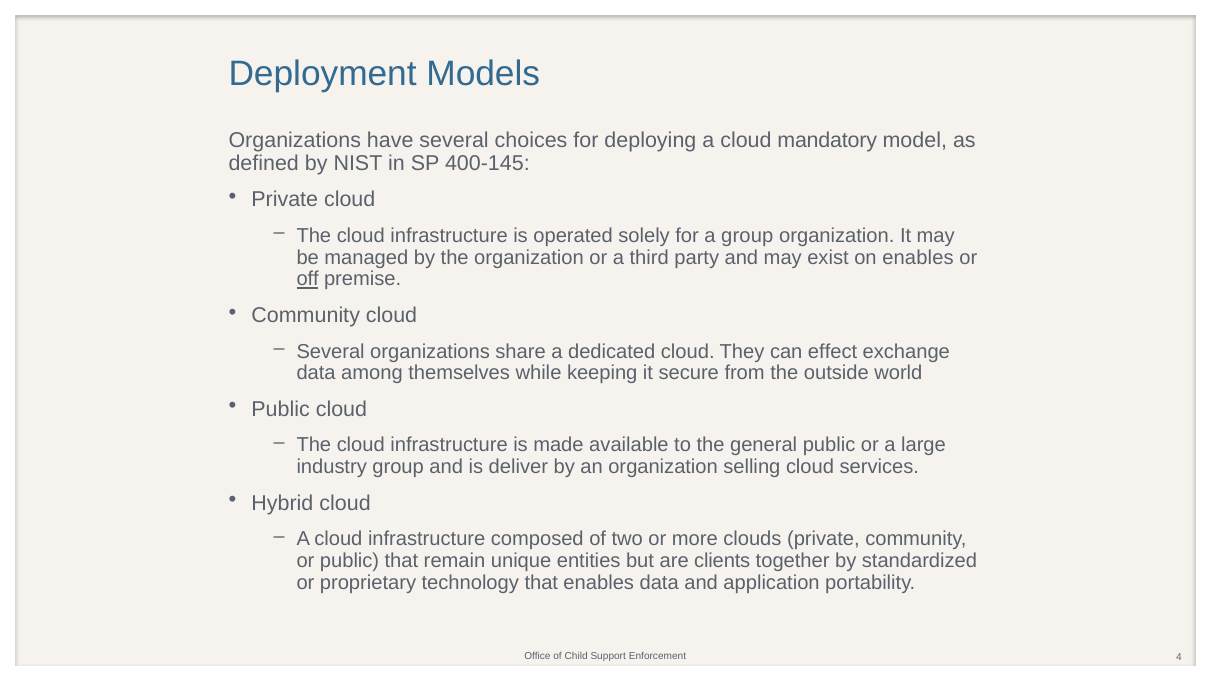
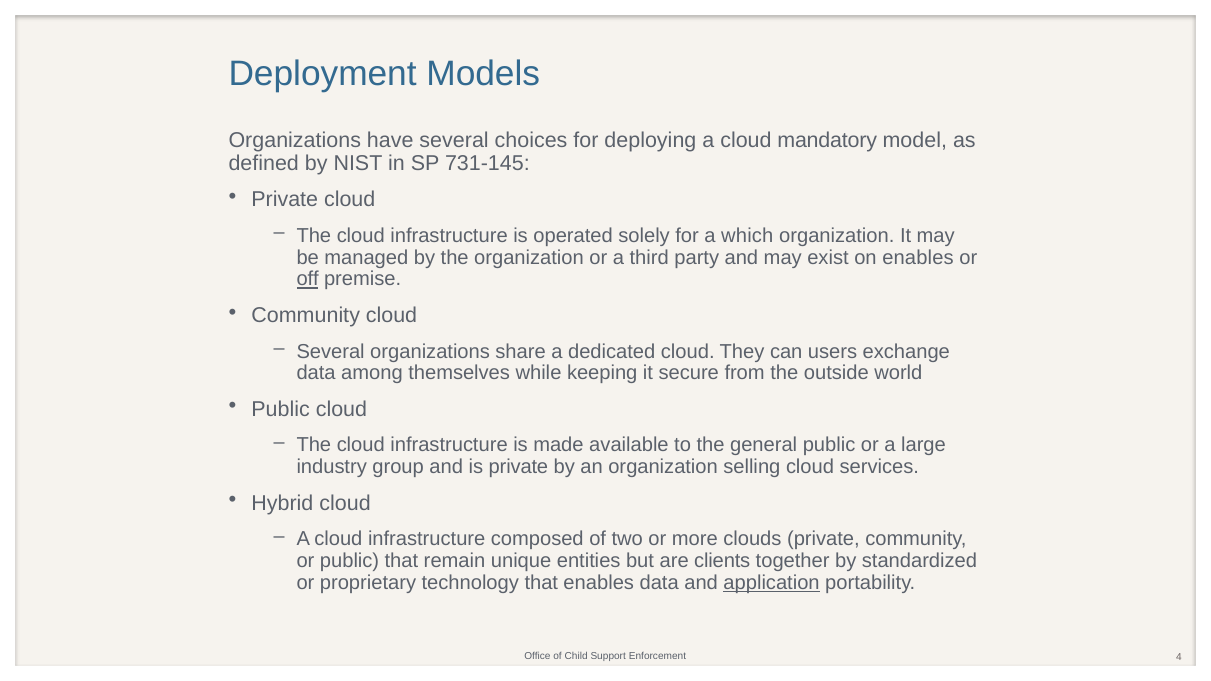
400-145: 400-145 -> 731-145 (487, 163)
a group: group -> which (747, 236)
effect: effect -> users (833, 352)
is deliver: deliver -> private (518, 467)
application underline: none -> present (772, 583)
